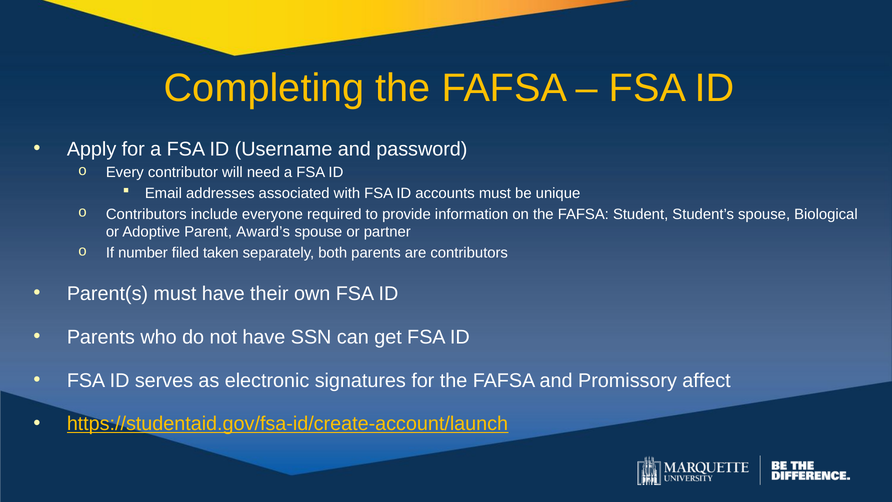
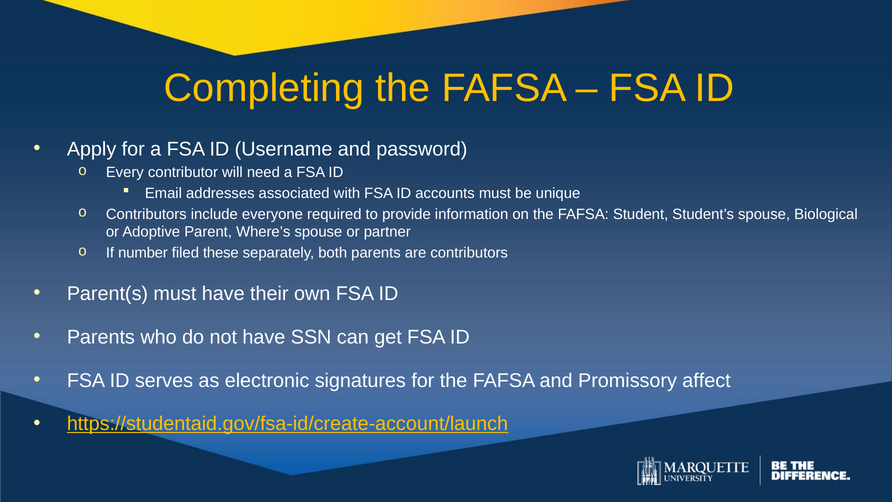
Award’s: Award’s -> Where’s (263, 232)
taken: taken -> these (221, 253)
